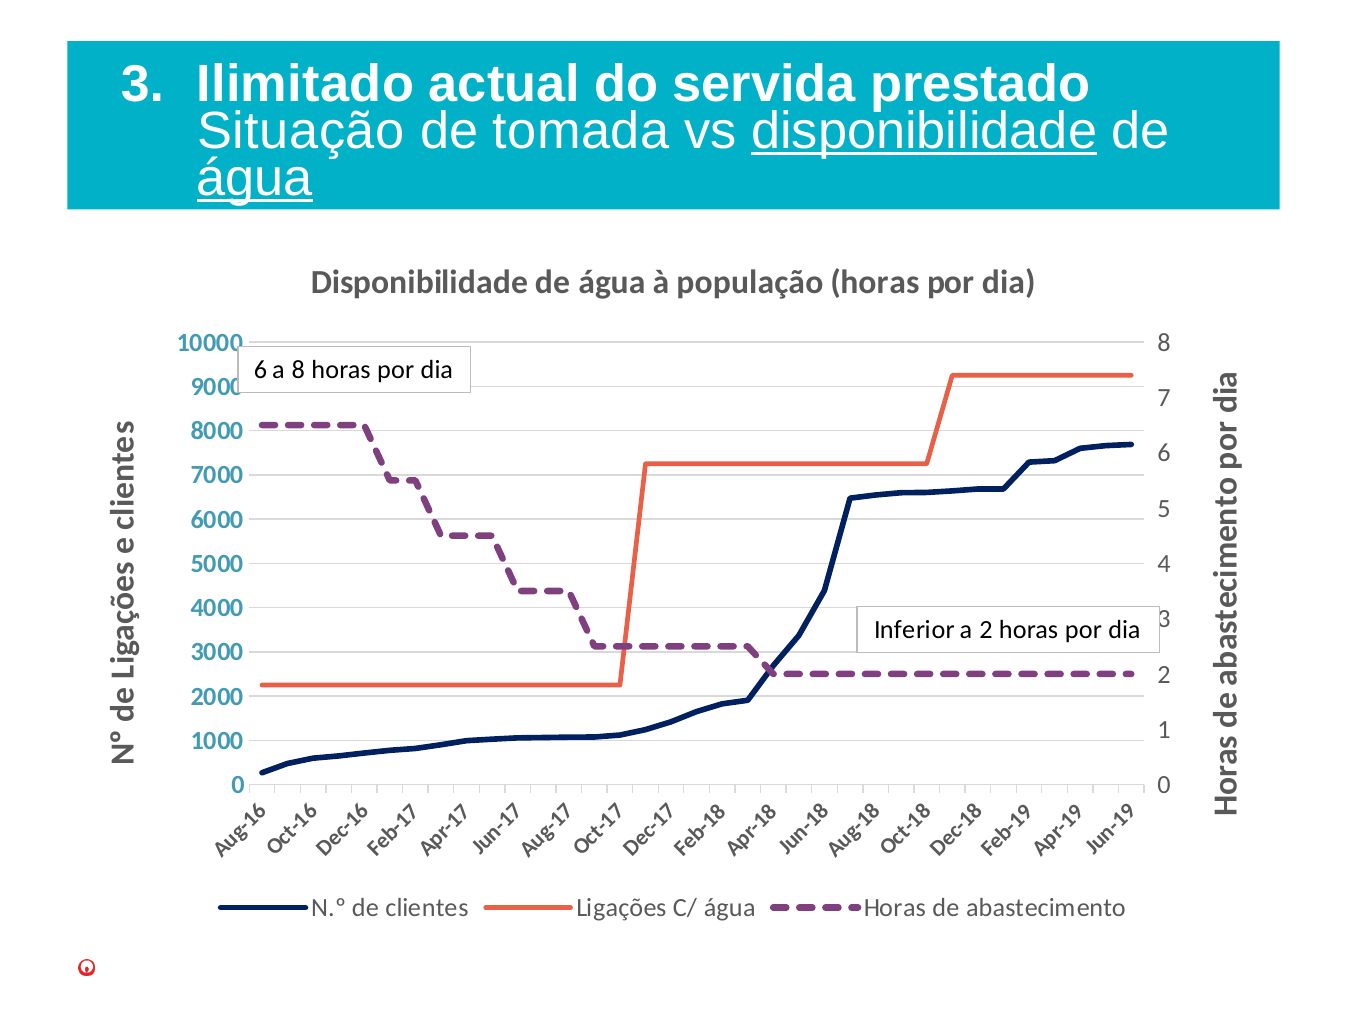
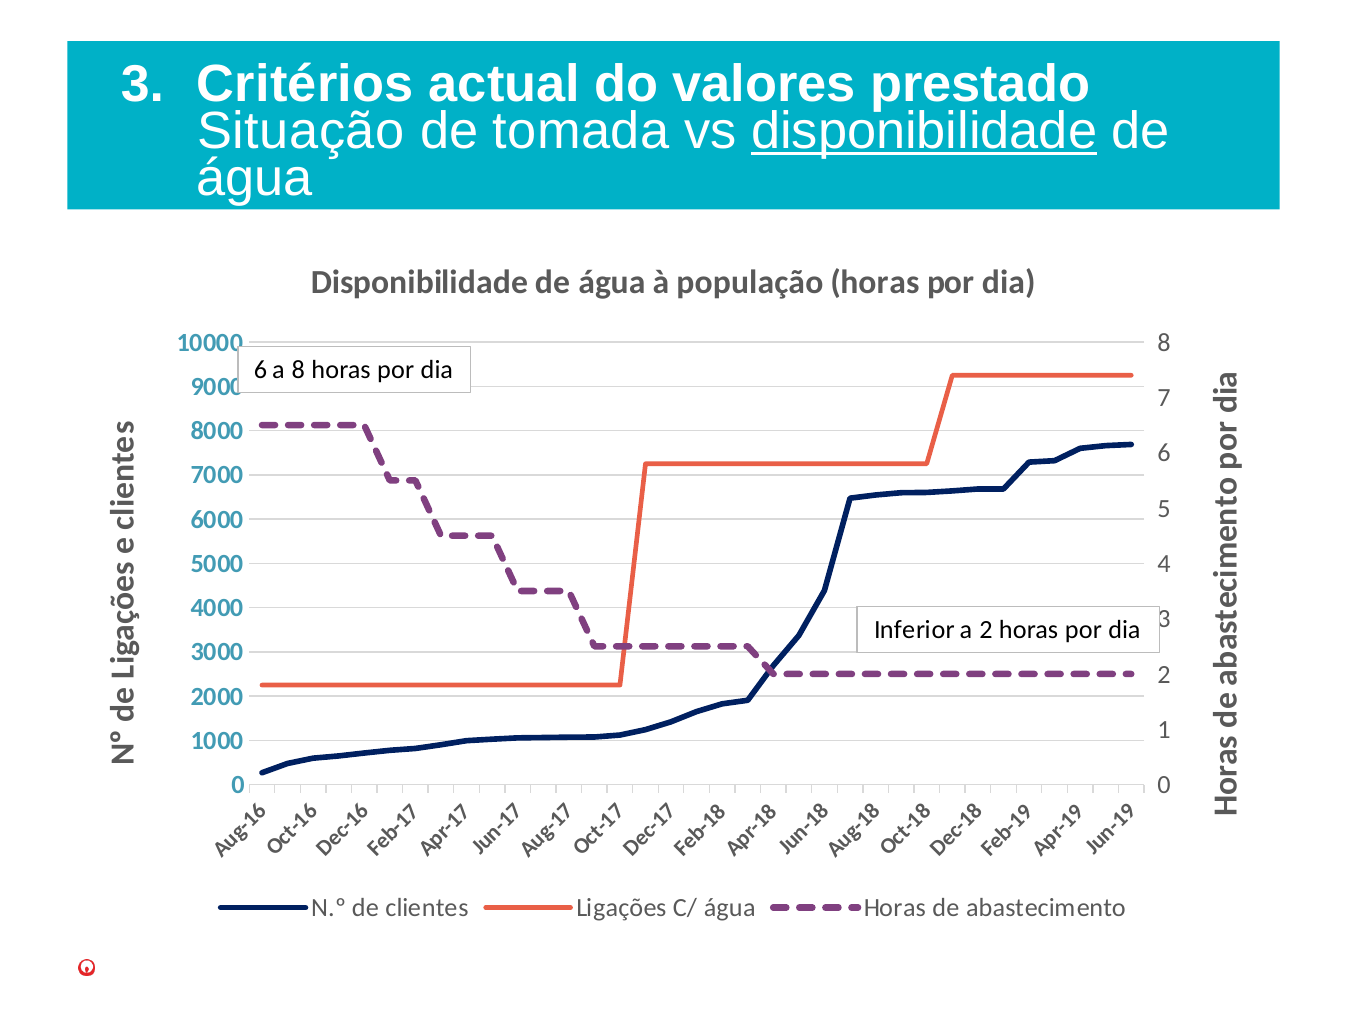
Ilimitado: Ilimitado -> Critérios (305, 85)
servida: servida -> valores (764, 85)
água underline: present -> none (255, 178)
